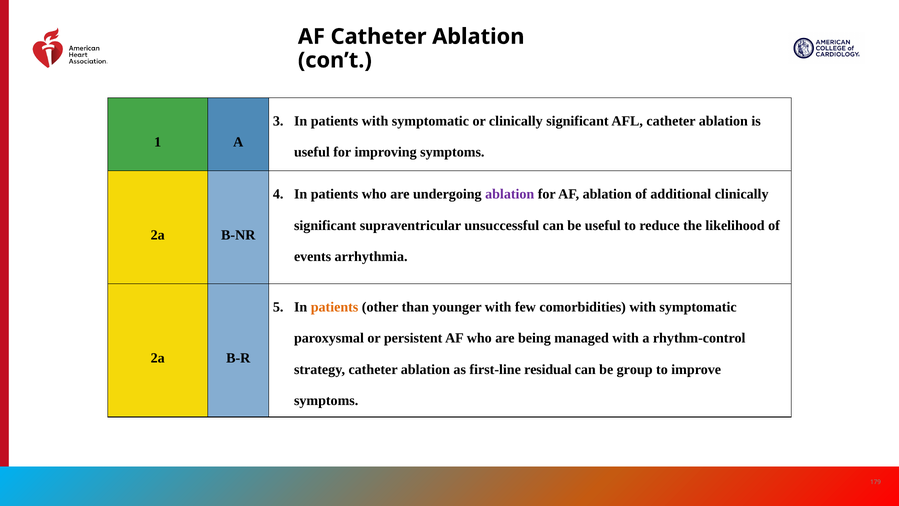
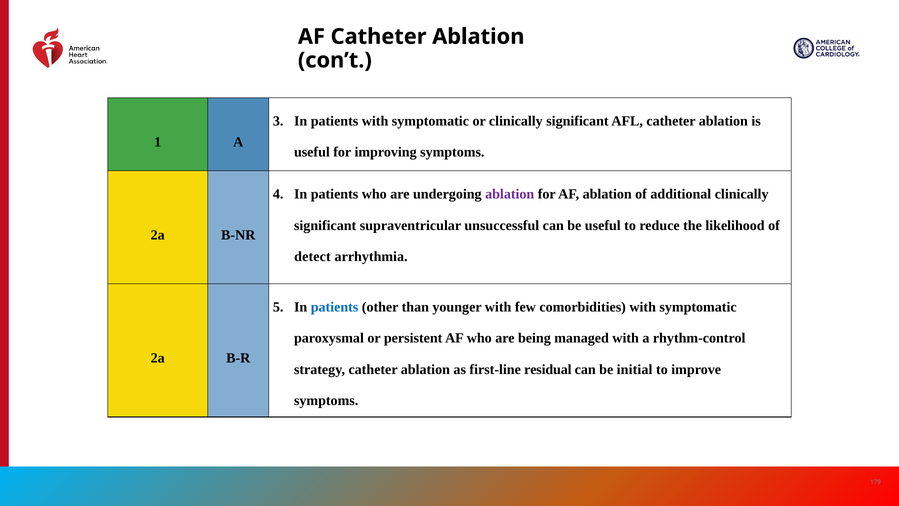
events: events -> detect (312, 256)
patients colour: orange -> blue (335, 307)
group: group -> initial (635, 369)
